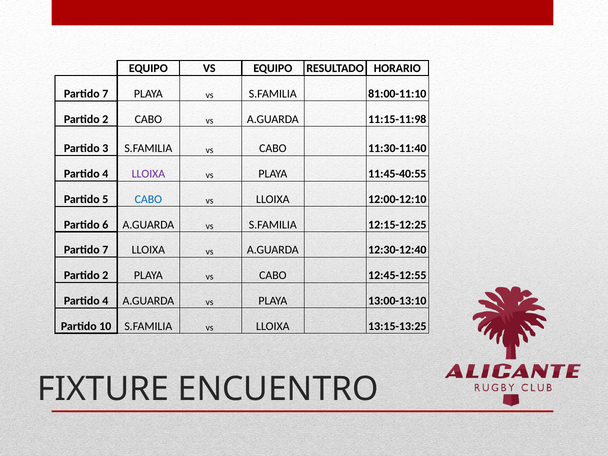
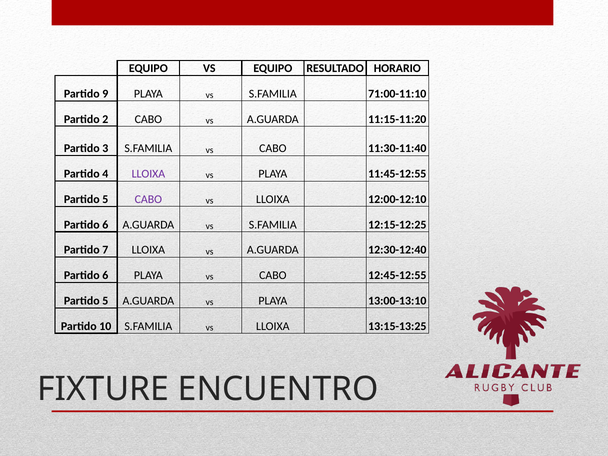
7: 7 -> 9 (105, 94)
81:00-11:10: 81:00-11:10 -> 71:00-11:10 (397, 94)
11:15-11:98: 11:15-11:98 -> 11:15-11:20 (397, 119)
11:45-40:55: 11:45-40:55 -> 11:45-12:55 (397, 174)
CABO colour: blue -> purple (148, 199)
2: 2 -> 6 (105, 275)
4: 4 -> 5 (105, 301)
